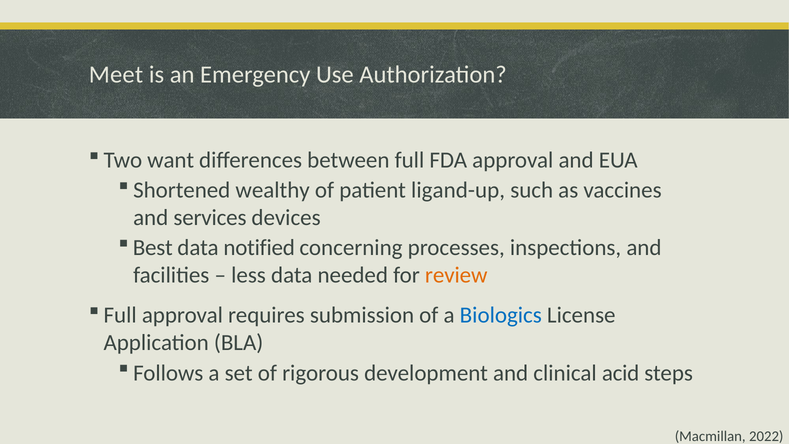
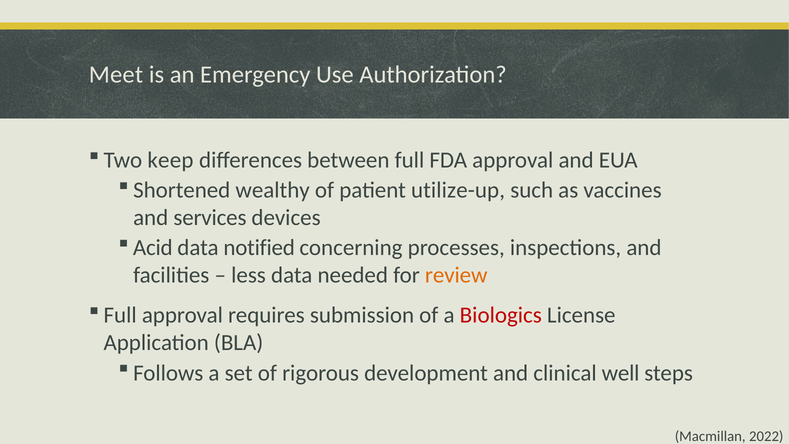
want: want -> keep (170, 160)
ligand-up: ligand-up -> utilize-up (458, 190)
Best: Best -> Acid (153, 248)
Biologics colour: blue -> red (501, 315)
acid: acid -> well (621, 373)
